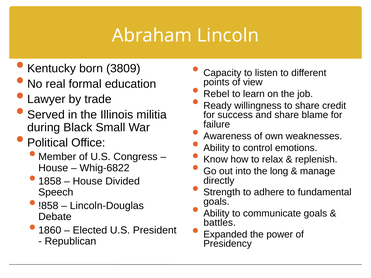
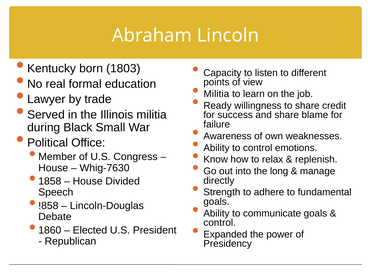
3809: 3809 -> 1803 (123, 69)
Rebel: Rebel -> Militia (216, 94)
Whig-6822: Whig-6822 -> Whig-7630 (105, 168)
battles: battles -> control (220, 223)
